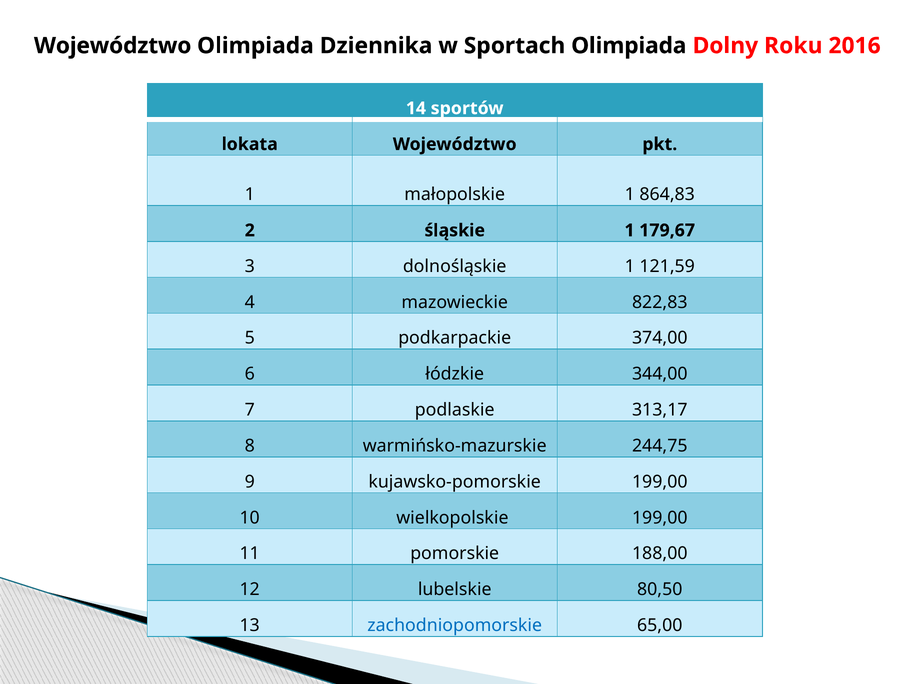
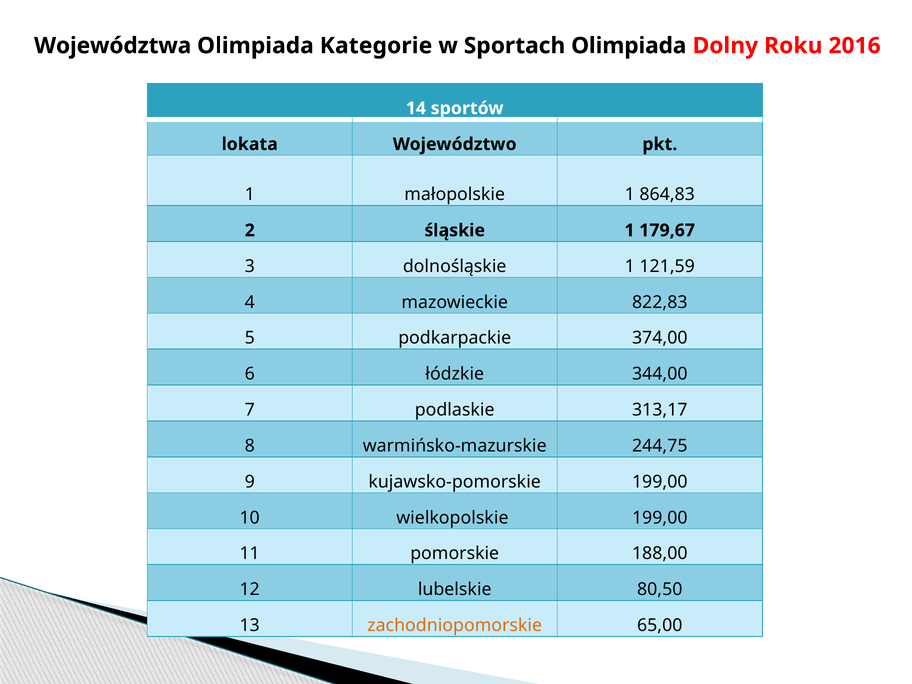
Województwo: Województwo -> Województwa (113, 46)
Dziennika: Dziennika -> Kategorie (376, 46)
zachodniopomorskie colour: blue -> orange (455, 625)
